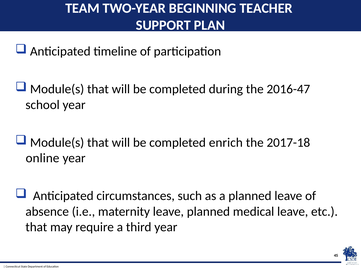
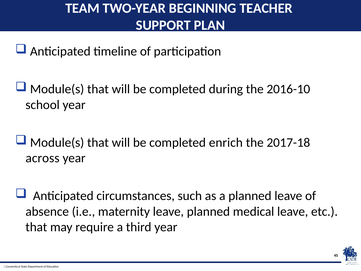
2016-47: 2016-47 -> 2016-10 (288, 89)
online: online -> across (43, 158)
